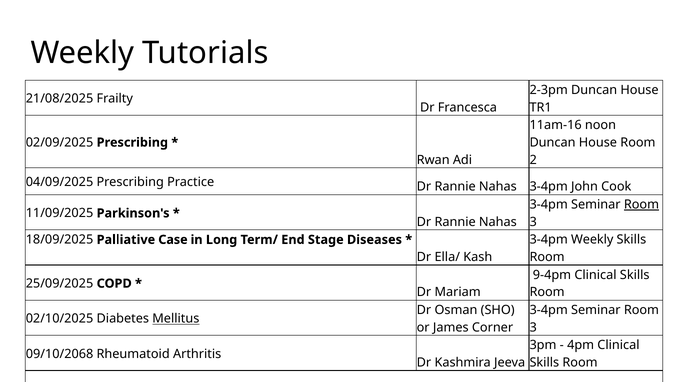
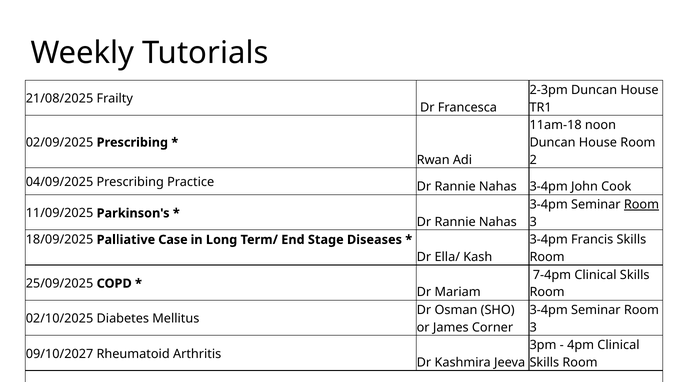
11am-16: 11am-16 -> 11am-18 (556, 125)
3-4pm Weekly: Weekly -> Francis (592, 239)
9-4pm: 9-4pm -> 7-4pm (552, 274)
Mellitus underline: present -> none (176, 318)
09/10/2068: 09/10/2068 -> 09/10/2027 (60, 353)
